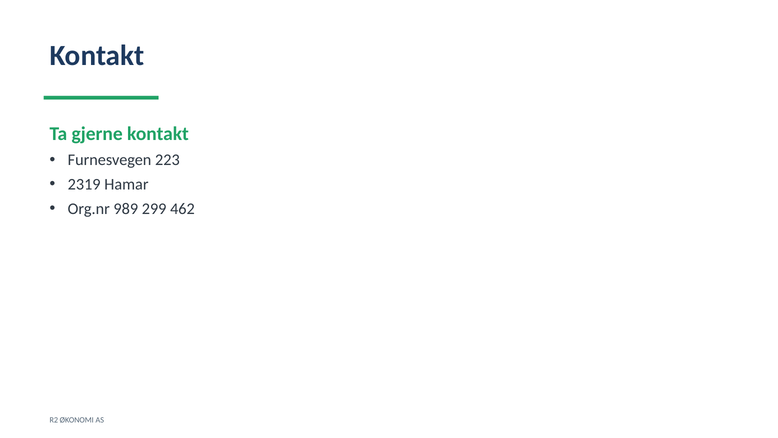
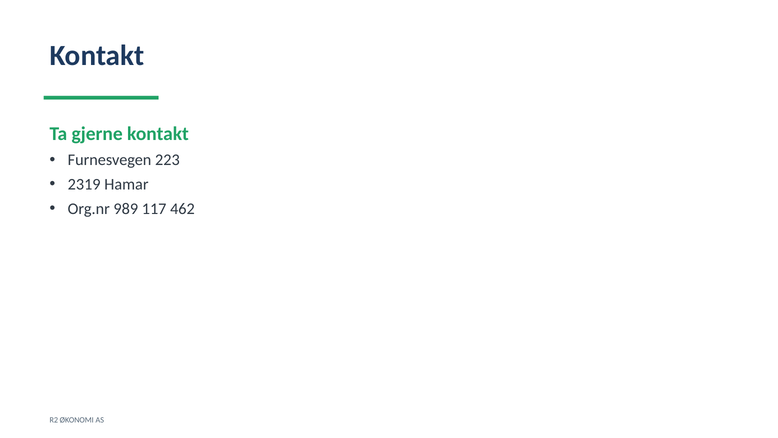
299: 299 -> 117 (154, 209)
